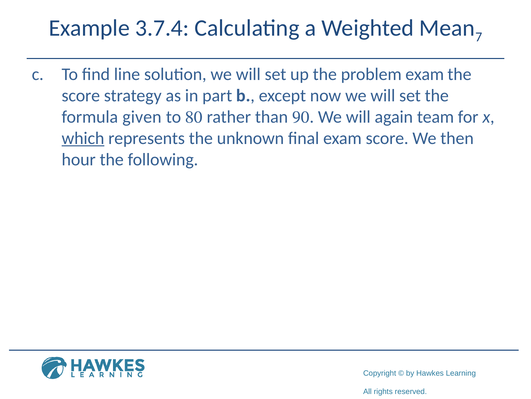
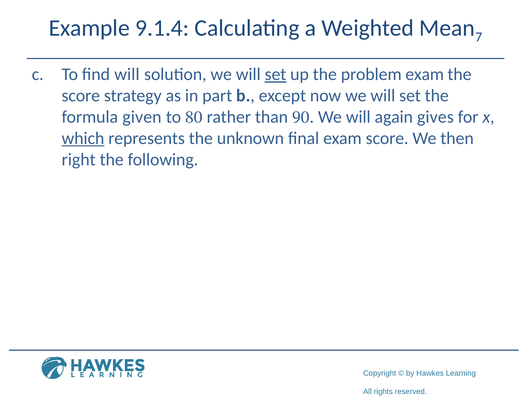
3.7.4: 3.7.4 -> 9.1.4 (162, 28)
find line: line -> will (127, 74)
set underline: none -> present (275, 74)
team: team -> gives (435, 117)
hour: hour -> right (79, 159)
